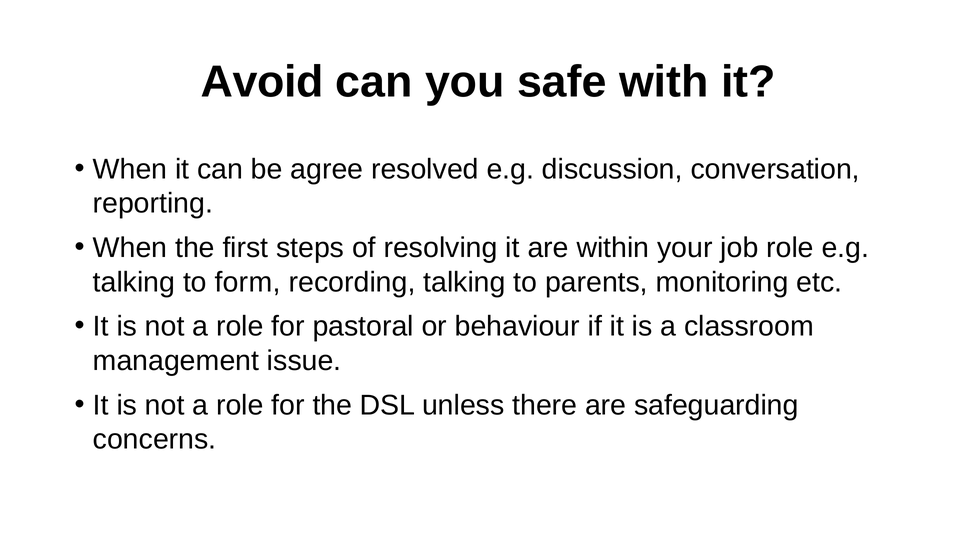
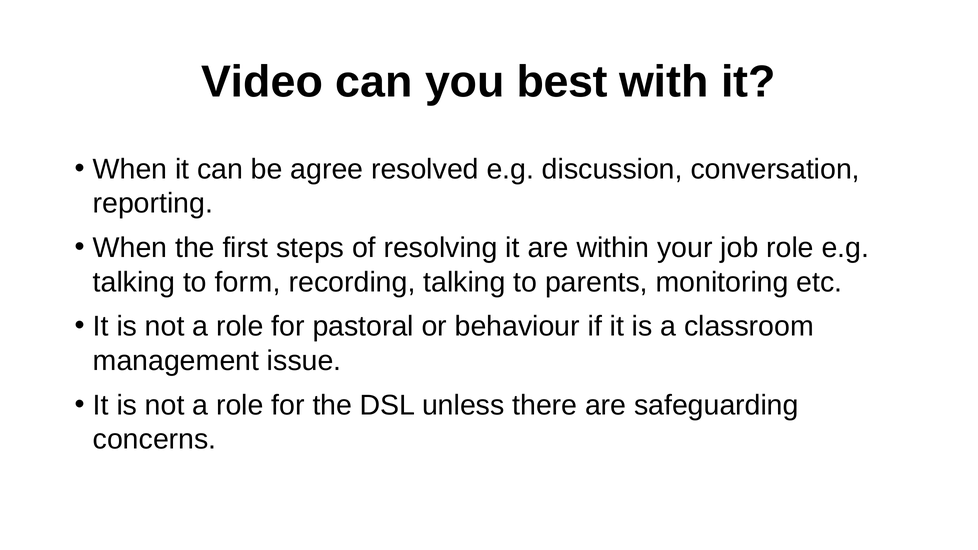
Avoid: Avoid -> Video (262, 82)
safe: safe -> best (562, 82)
